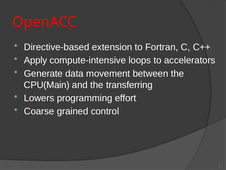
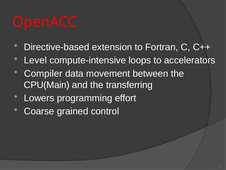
Apply: Apply -> Level (35, 60)
Generate: Generate -> Compiler (43, 73)
